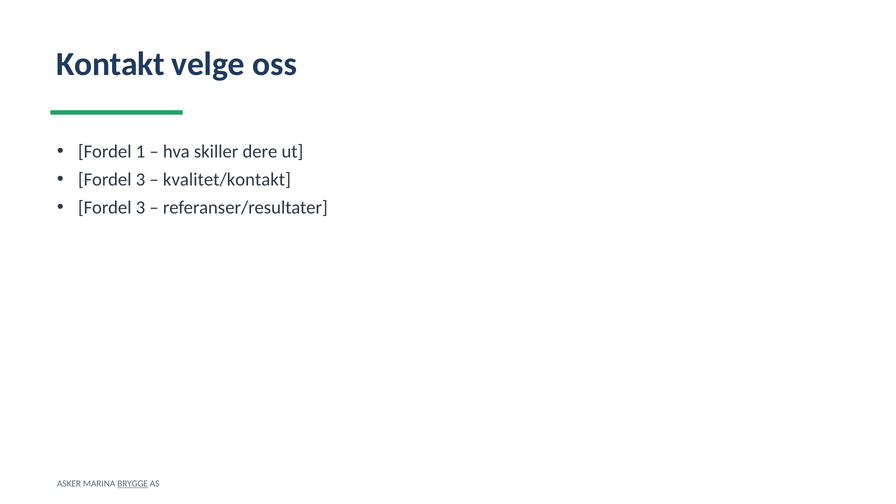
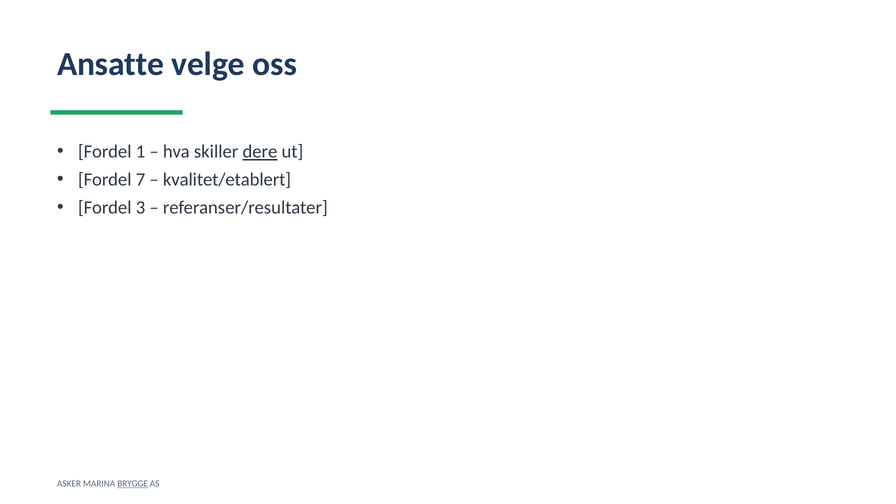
Kontakt: Kontakt -> Ansatte (111, 64)
dere underline: none -> present (260, 152)
3: 3 -> 7 (141, 180)
kvalitet/kontakt: kvalitet/kontakt -> kvalitet/etablert (227, 180)
